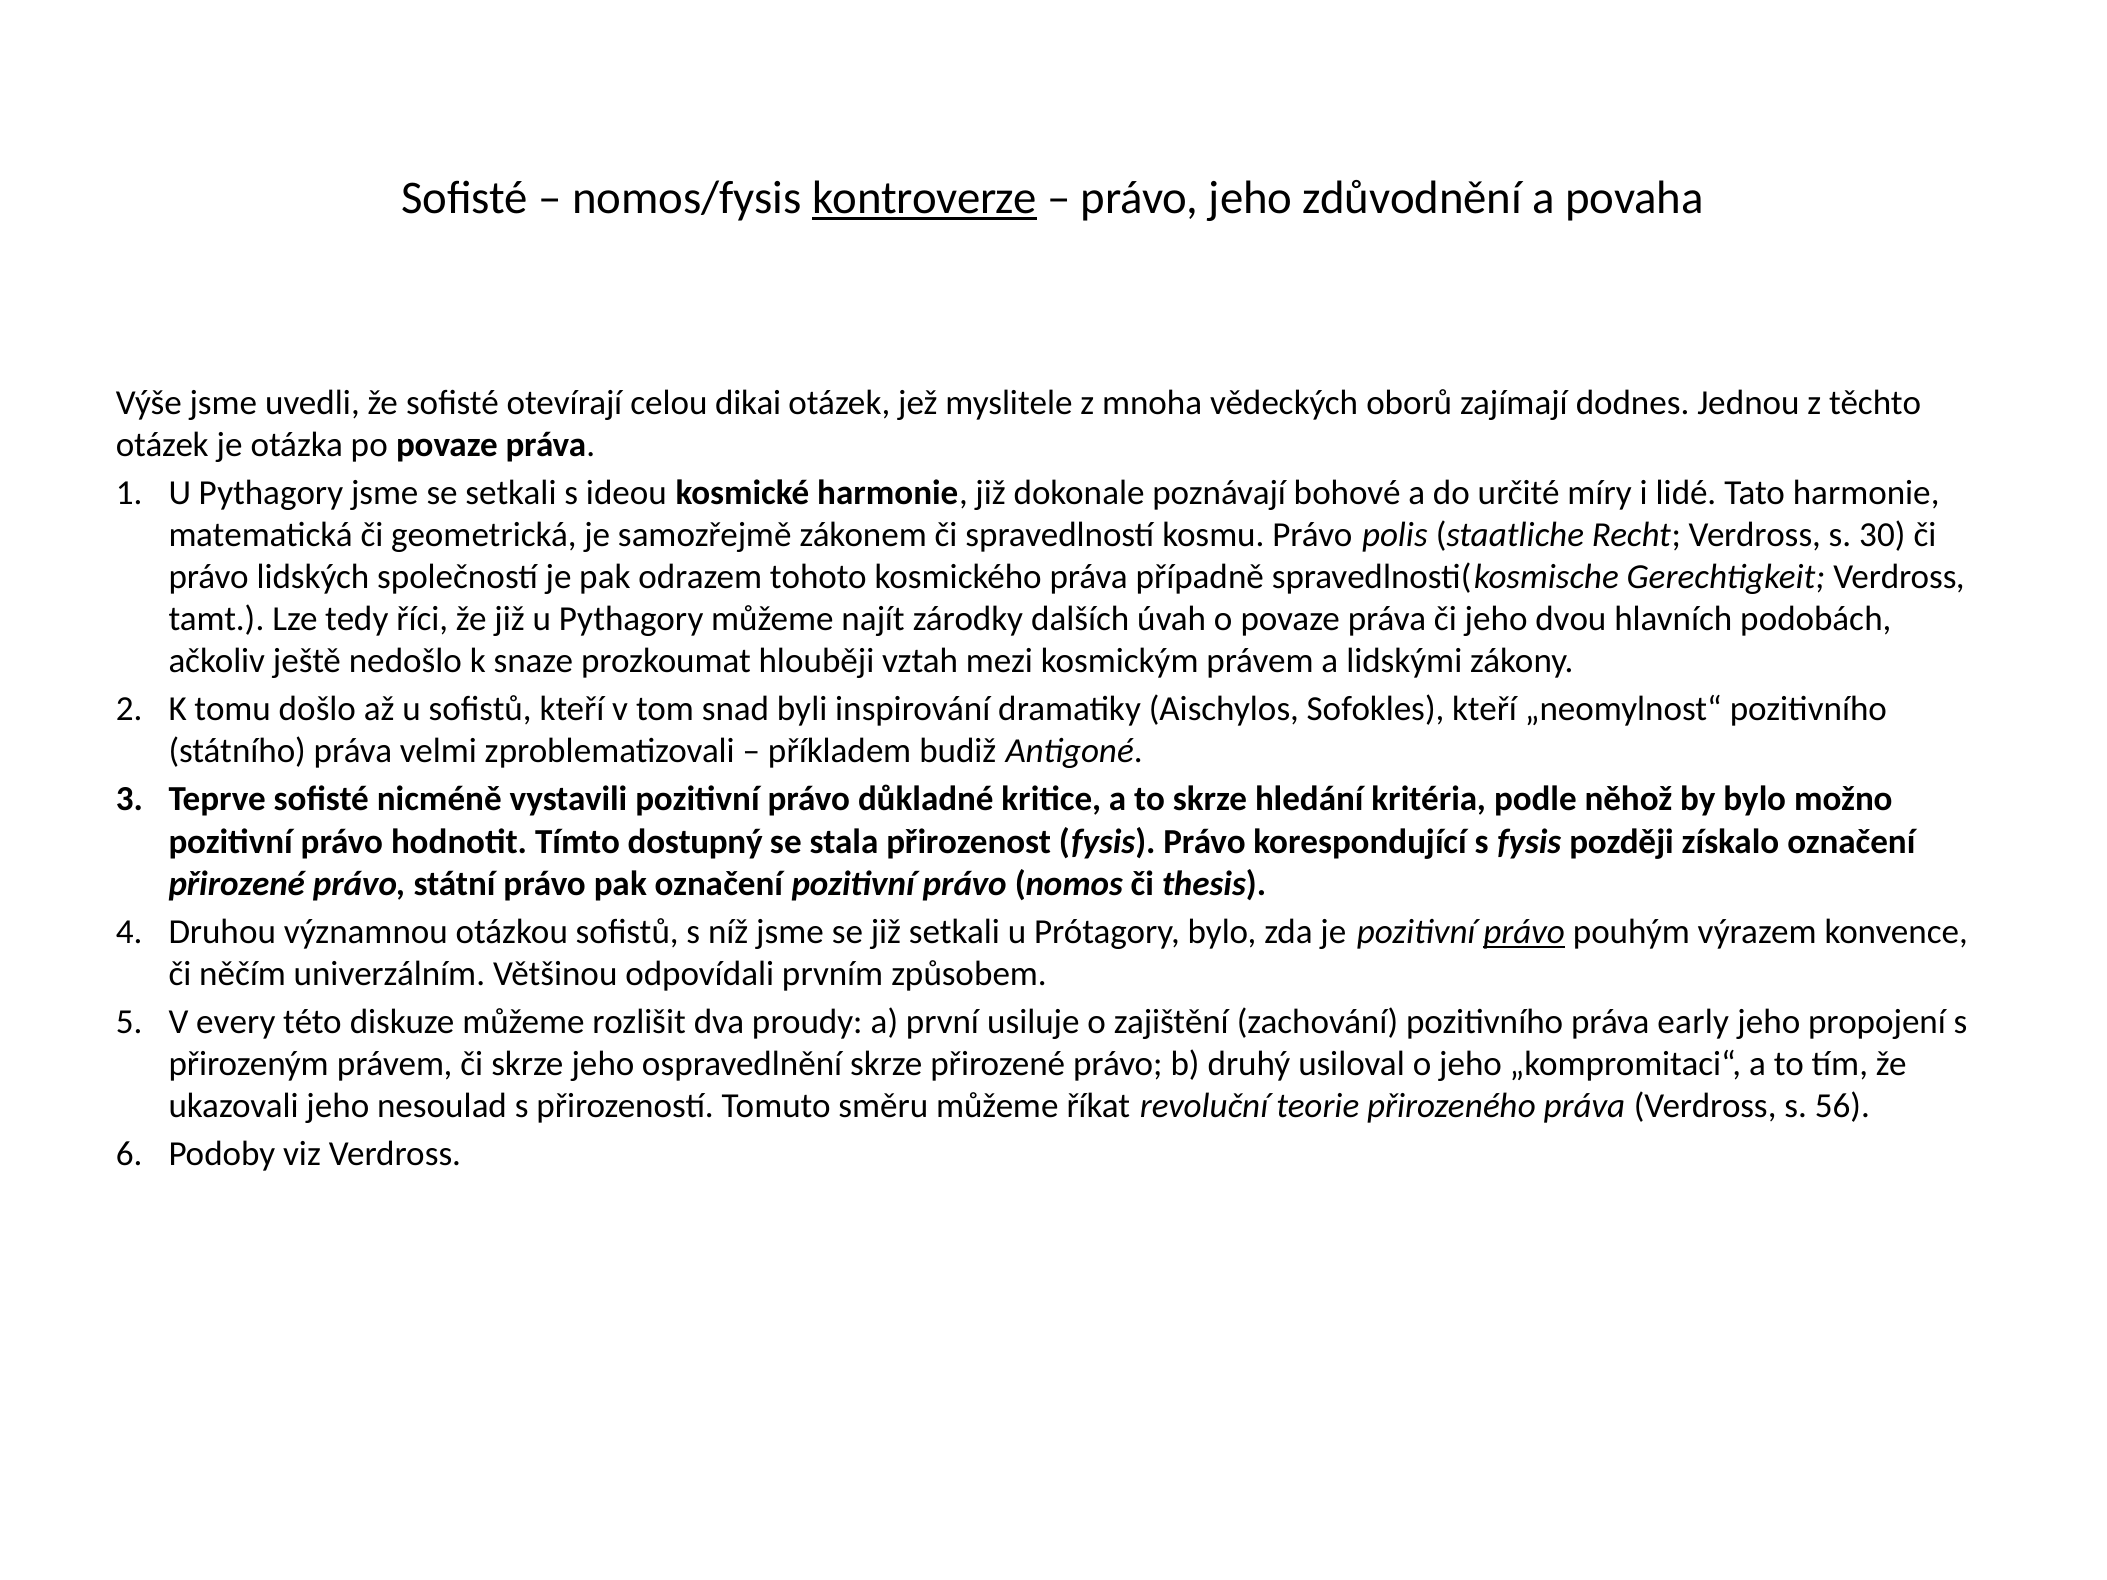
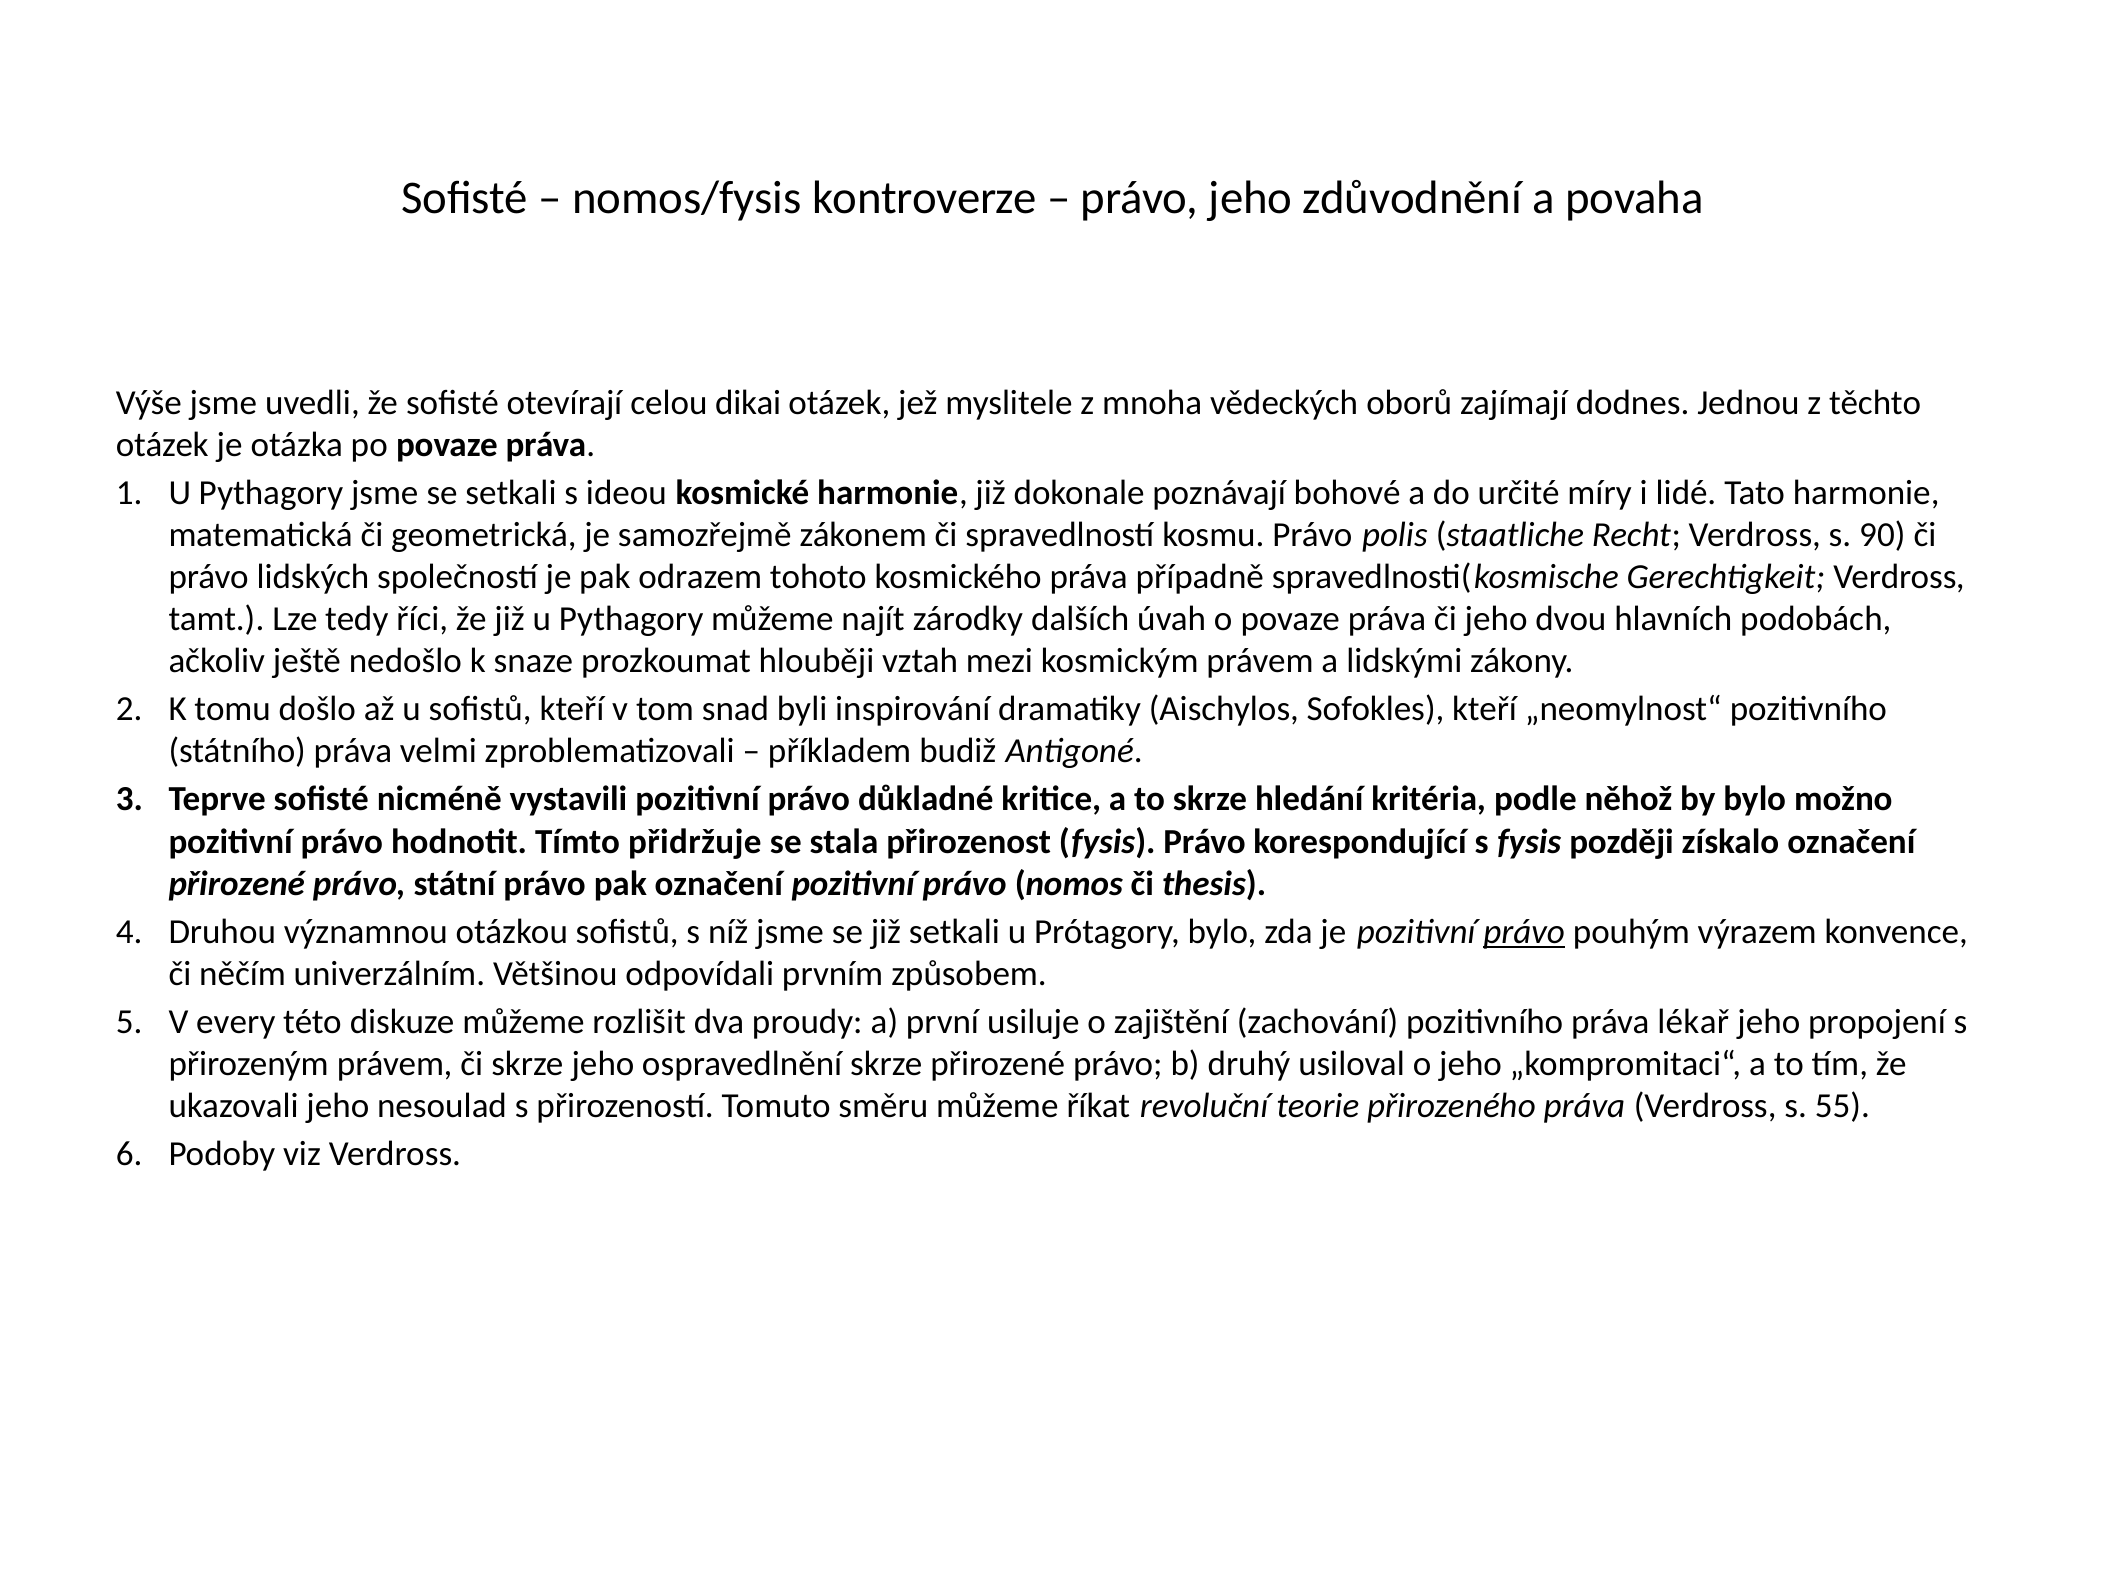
kontroverze underline: present -> none (925, 198)
30: 30 -> 90 (1882, 535)
dostupný: dostupný -> přidržuje (695, 842)
early: early -> lékař (1693, 1022)
56: 56 -> 55 (1842, 1106)
